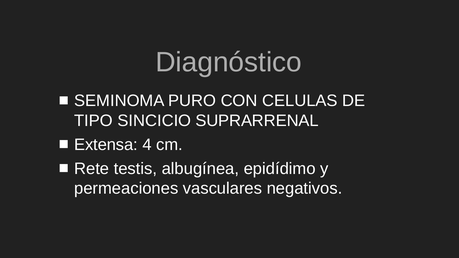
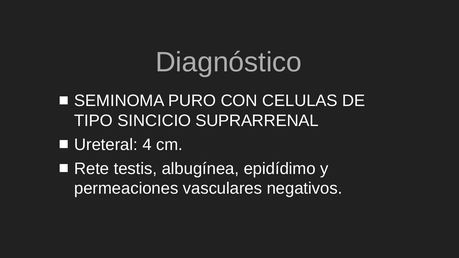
Extensa: Extensa -> Ureteral (106, 145)
